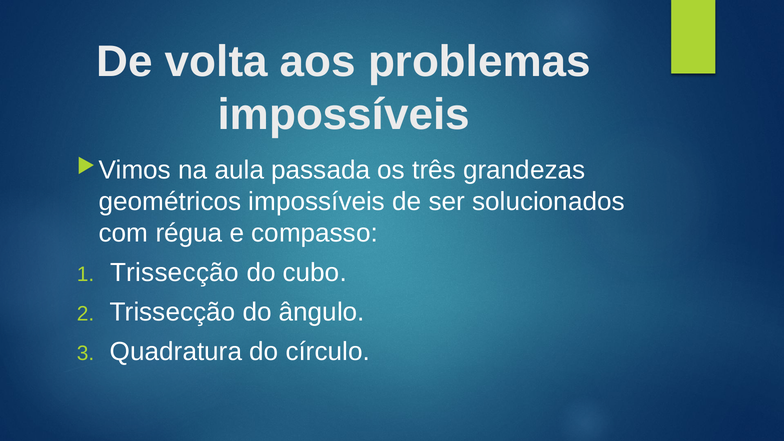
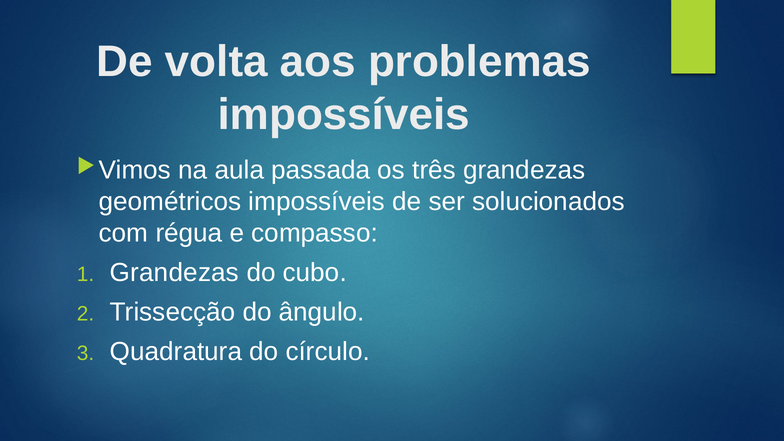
Trissecção: Trissecção -> Grandezas (174, 272)
